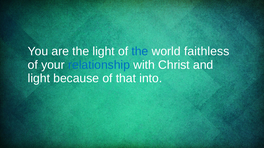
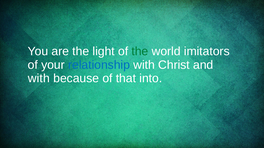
the colour: blue -> green (140, 52)
faithless: faithless -> imitators (207, 52)
light: light -> with (39, 79)
